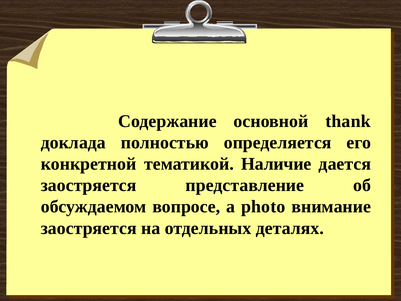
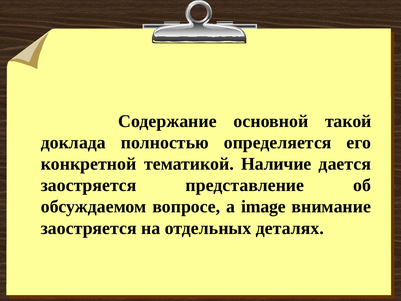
thank: thank -> такой (348, 121)
photo: photo -> image (263, 207)
